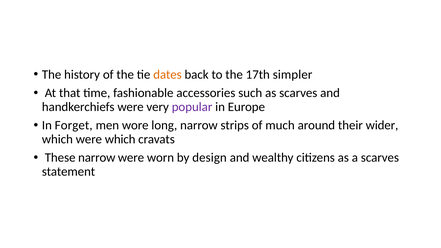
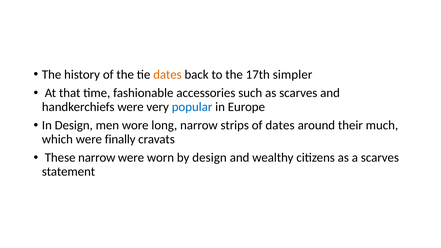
popular colour: purple -> blue (192, 107)
In Forget: Forget -> Design (74, 125)
of much: much -> dates (280, 125)
wider: wider -> much (382, 125)
were which: which -> finally (120, 139)
